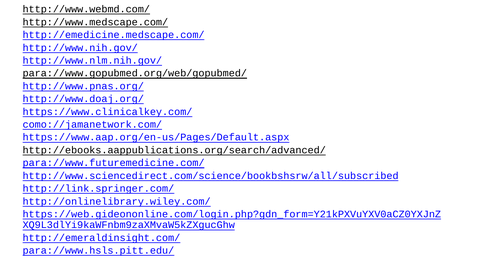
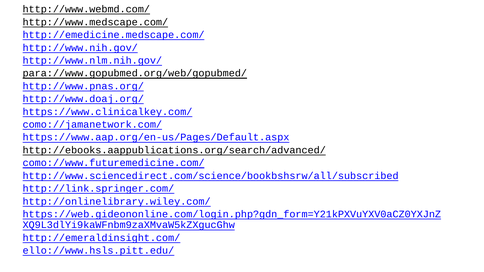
para://www.futuremedicine.com/: para://www.futuremedicine.com/ -> como://www.futuremedicine.com/ (114, 163)
para://www.hsls.pitt.edu/: para://www.hsls.pitt.edu/ -> ello://www.hsls.pitt.edu/ (98, 251)
